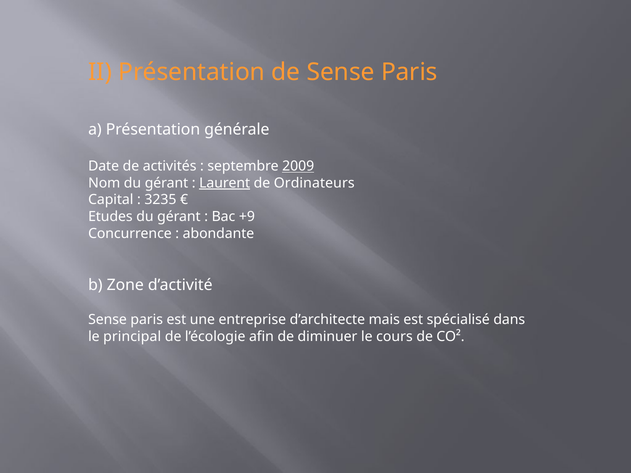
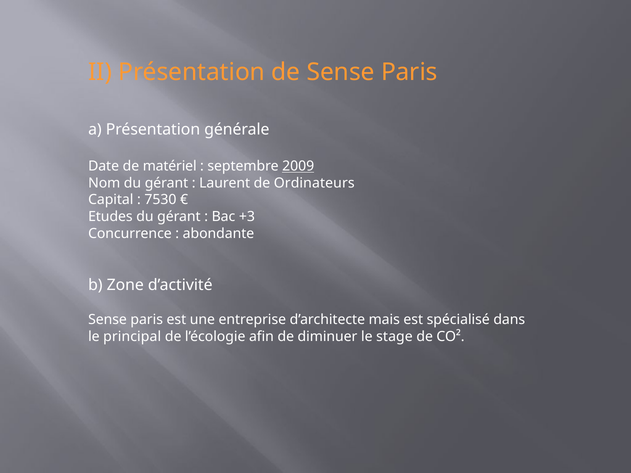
activités: activités -> matériel (170, 166)
Laurent underline: present -> none (225, 183)
3235: 3235 -> 7530 (160, 200)
+9: +9 -> +3 (247, 217)
cours: cours -> stage (394, 337)
